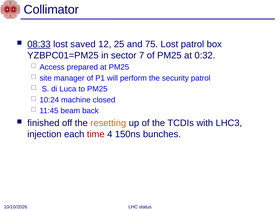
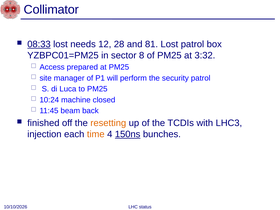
saved: saved -> needs (83, 44)
25: 25 -> 28 (119, 44)
75: 75 -> 81 (151, 44)
7: 7 -> 8 (142, 56)
0:32: 0:32 -> 3:32 (205, 56)
time colour: red -> orange (96, 134)
150ns underline: none -> present (128, 134)
